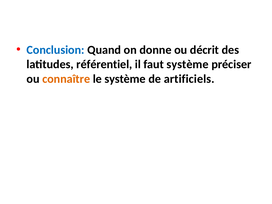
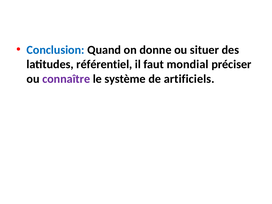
décrit: décrit -> situer (204, 50)
faut système: système -> mondial (188, 64)
connaître colour: orange -> purple (66, 79)
